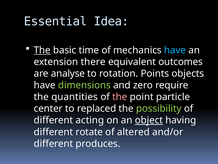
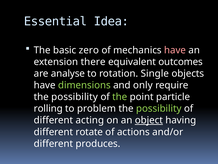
The underline: present -> none (42, 50)
time: time -> zero (89, 50)
have colour: light blue -> pink (175, 50)
Points: Points -> Single (155, 73)
zero: zero -> only (143, 85)
quantities: quantities -> possibility (75, 97)
the colour: pink -> light green (120, 97)
center: center -> rolling (48, 108)
replaced: replaced -> problem (97, 108)
altered: altered -> actions (133, 132)
